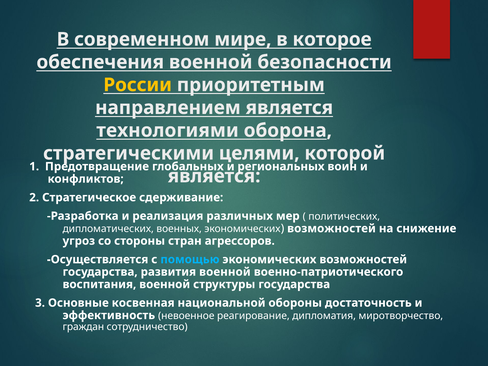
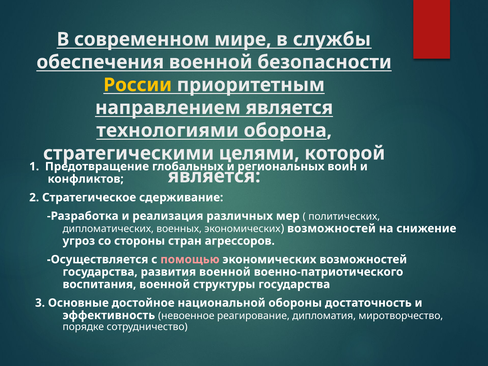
которое: которое -> службы (332, 39)
помощью colour: light blue -> pink (190, 259)
косвенная: косвенная -> достойное (143, 303)
граждан: граждан -> порядке (83, 327)
